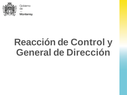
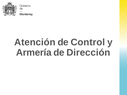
Reacción: Reacción -> Atención (35, 42)
General: General -> Armería (34, 53)
